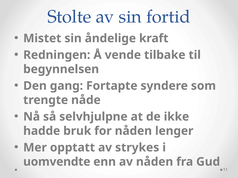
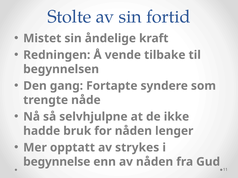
uomvendte: uomvendte -> begynnelse (57, 162)
